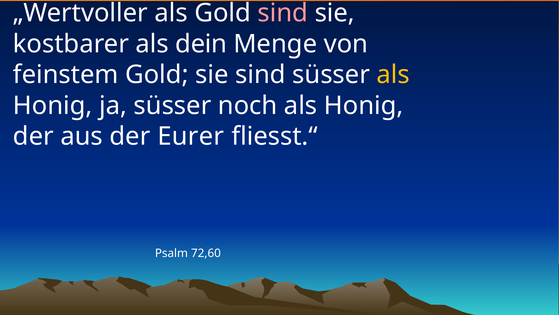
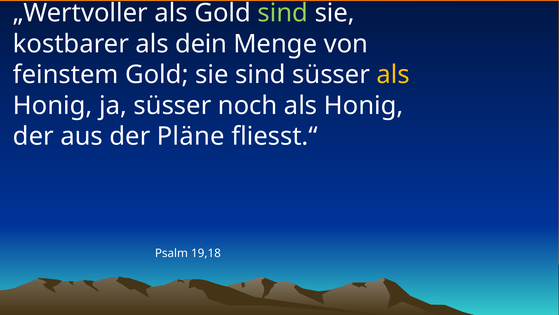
sind colour: pink -> light green (283, 13)
Eurer: Eurer -> Pläne (191, 136)
72,60: 72,60 -> 19,18 (206, 253)
